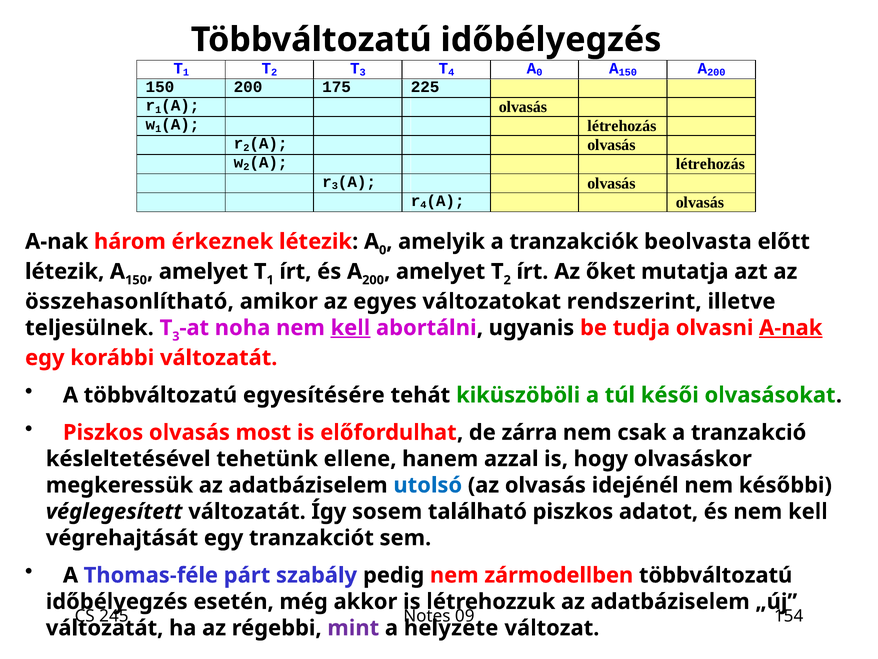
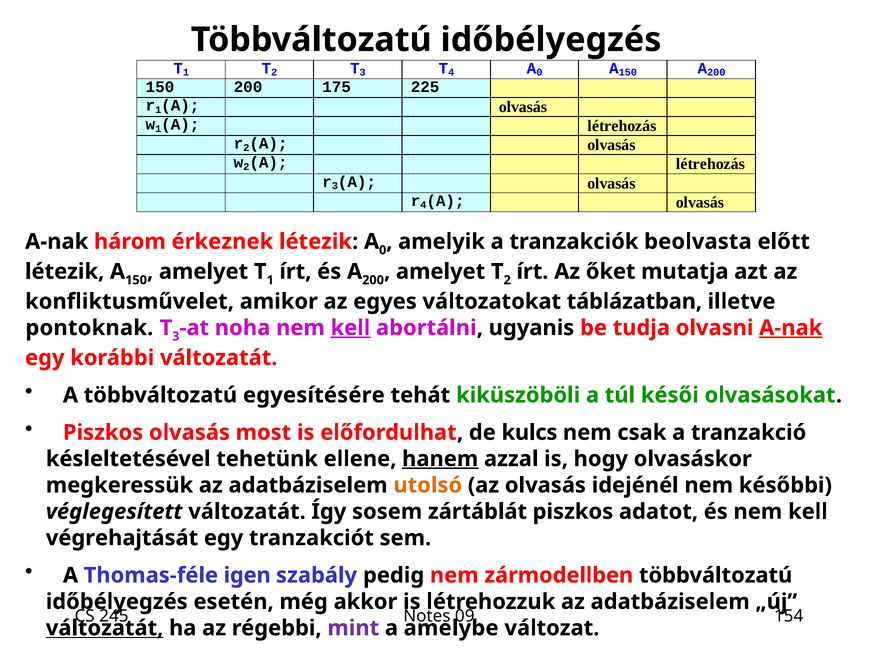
összehasonlítható: összehasonlítható -> konfliktusművelet (130, 301)
rendszerint: rendszerint -> táblázatban (634, 301)
teljesülnek: teljesülnek -> pontoknak (89, 328)
zárra: zárra -> kulcs (529, 432)
hanem underline: none -> present (440, 459)
utolsó colour: blue -> orange (428, 485)
található: található -> zártáblát (477, 511)
párt: párt -> igen (247, 575)
változatát underline: none -> present (105, 628)
helyzete: helyzete -> amelybe (451, 628)
